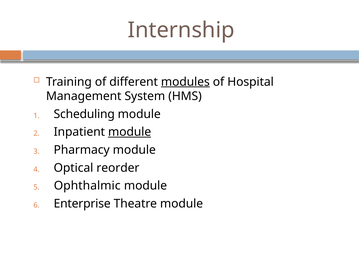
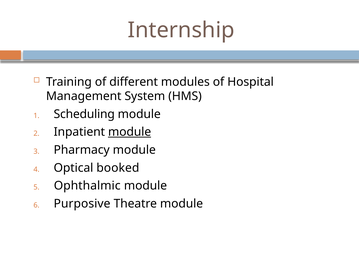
modules underline: present -> none (185, 82)
reorder: reorder -> booked (118, 167)
Enterprise: Enterprise -> Purposive (82, 203)
